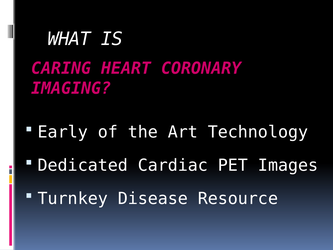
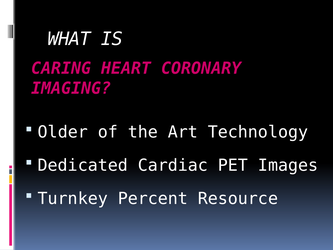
Early: Early -> Older (63, 132)
Disease: Disease -> Percent (153, 198)
